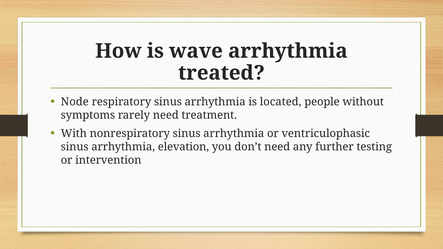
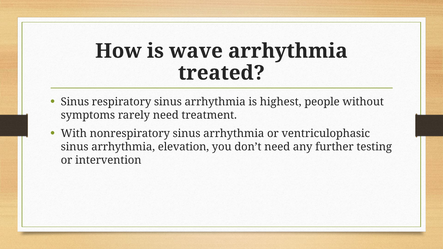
Node: Node -> Sinus (75, 102)
located: located -> highest (281, 102)
